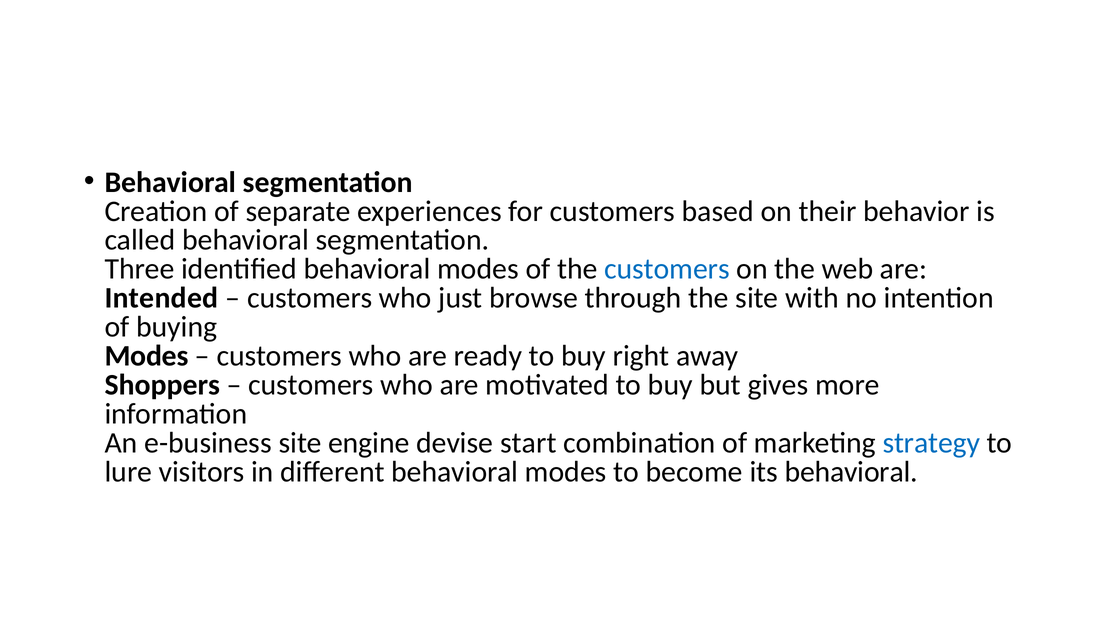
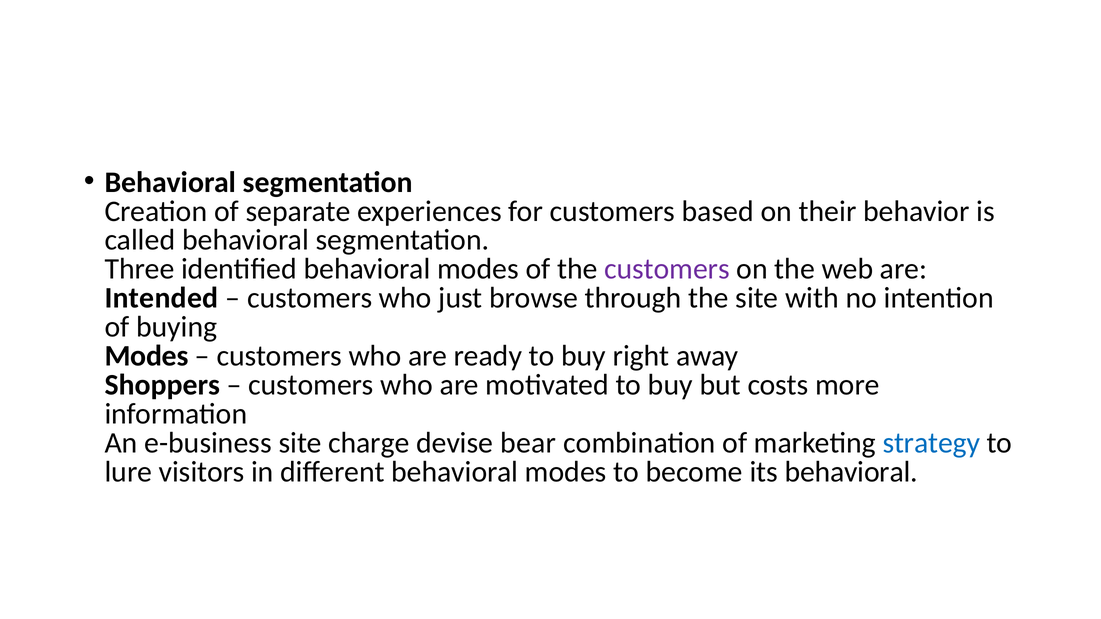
customers colour: blue -> purple (667, 269)
gives: gives -> costs (778, 385)
engine: engine -> charge (369, 443)
start: start -> bear (528, 443)
